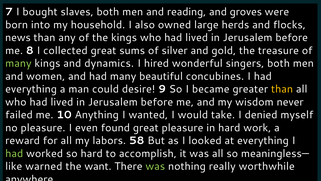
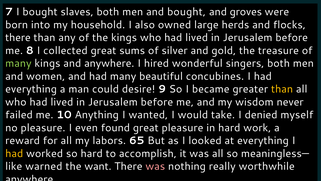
and reading: reading -> bought (186, 12)
news: news -> there (18, 38)
and dynamics: dynamics -> anywhere (109, 63)
58: 58 -> 65 (137, 140)
had colour: light green -> yellow (14, 153)
was colour: light green -> pink (155, 166)
